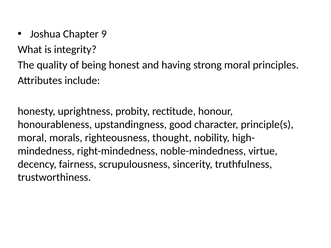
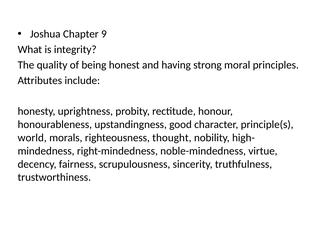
moral: moral -> world (32, 138)
